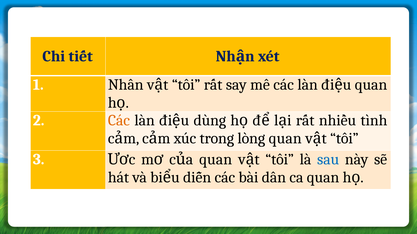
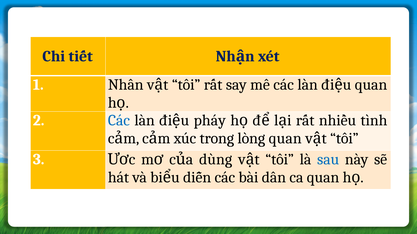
Các colour: orange -> blue (119, 121)
dùng: dùng -> pháy (210, 121)
quan: quan -> dùng (216, 160)
